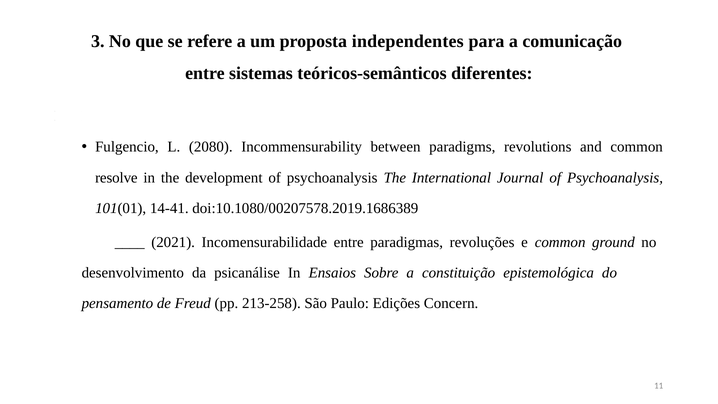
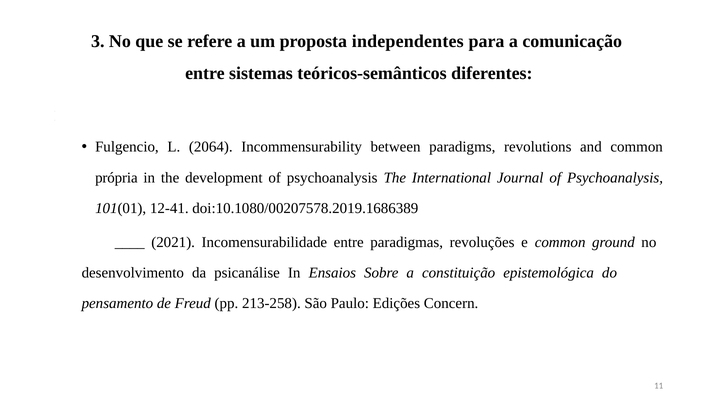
2080: 2080 -> 2064 (211, 147)
resolve: resolve -> própria (116, 178)
14-41: 14-41 -> 12-41 (169, 208)
